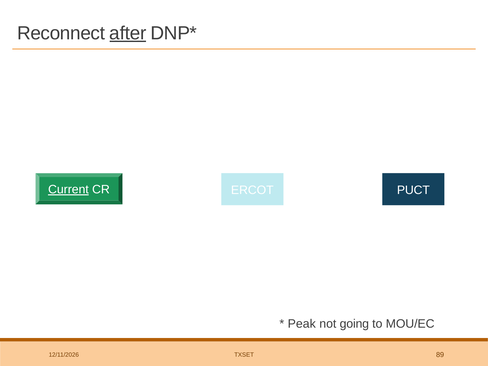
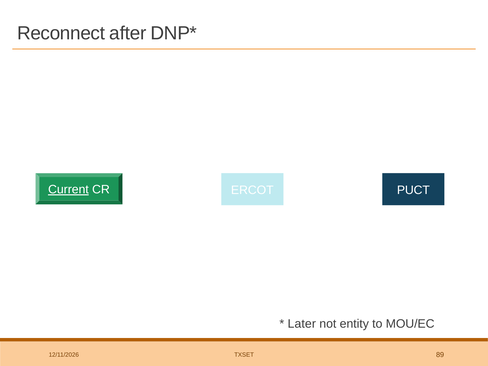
after underline: present -> none (128, 33)
Peak: Peak -> Later (302, 324)
going: going -> entity (354, 324)
